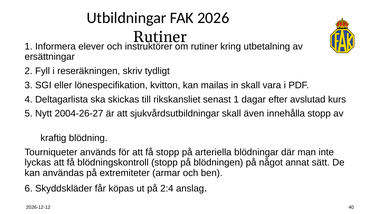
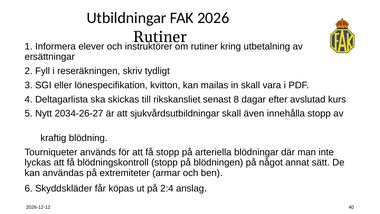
senast 1: 1 -> 8 (236, 99)
2004-26-27: 2004-26-27 -> 2034-26-27 (79, 113)
